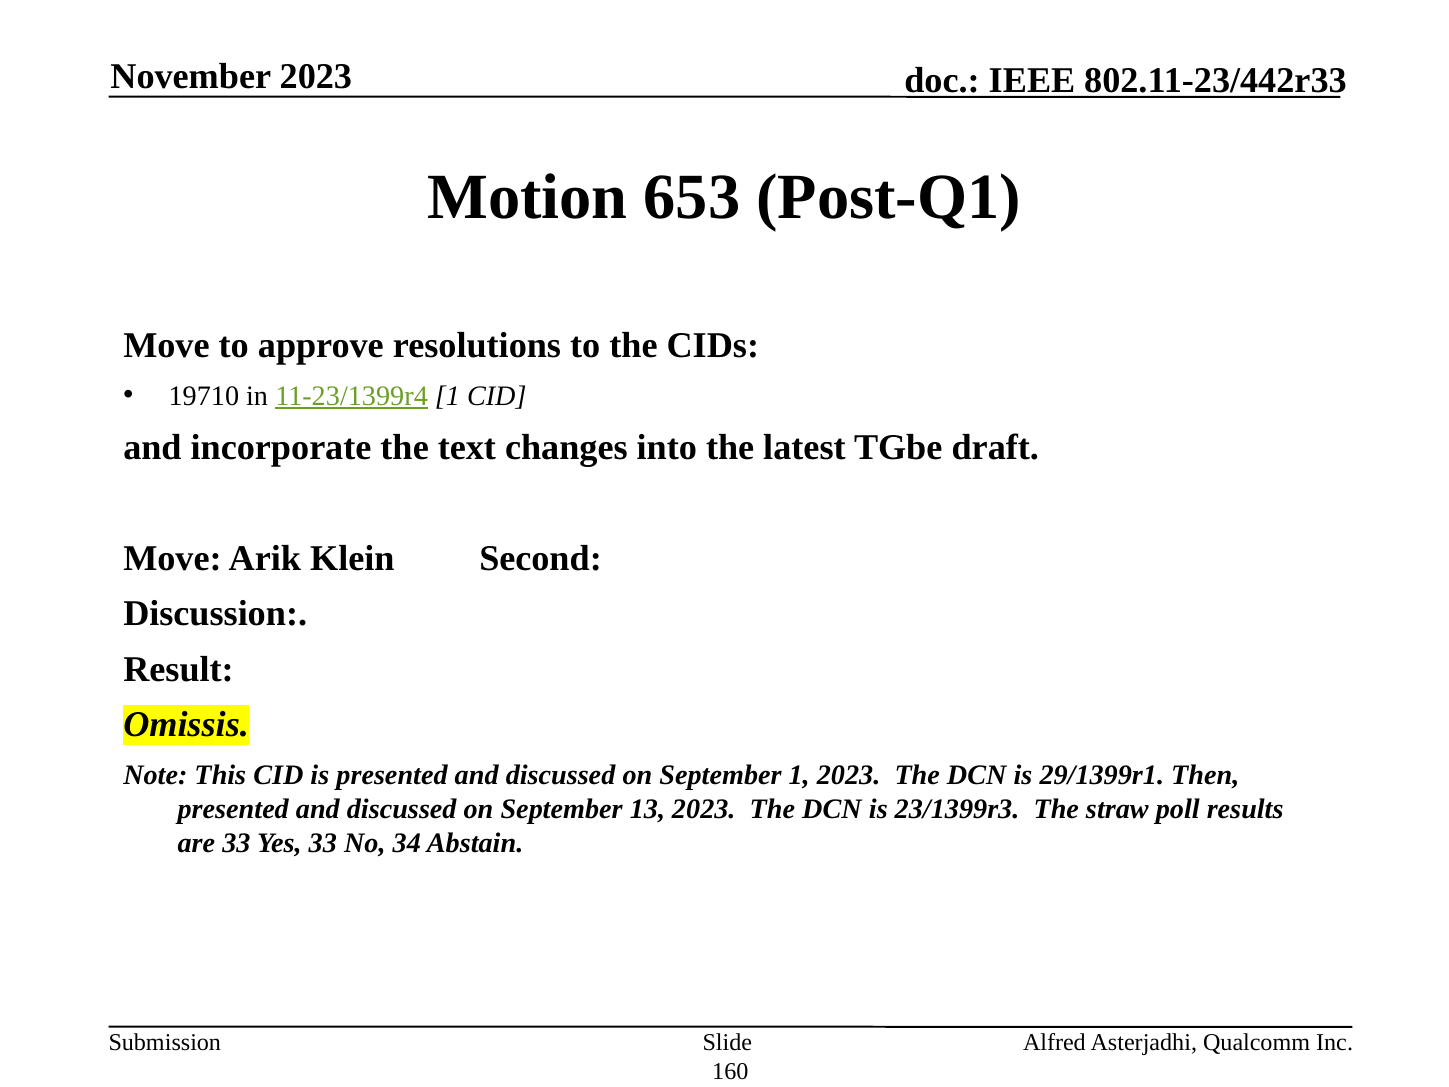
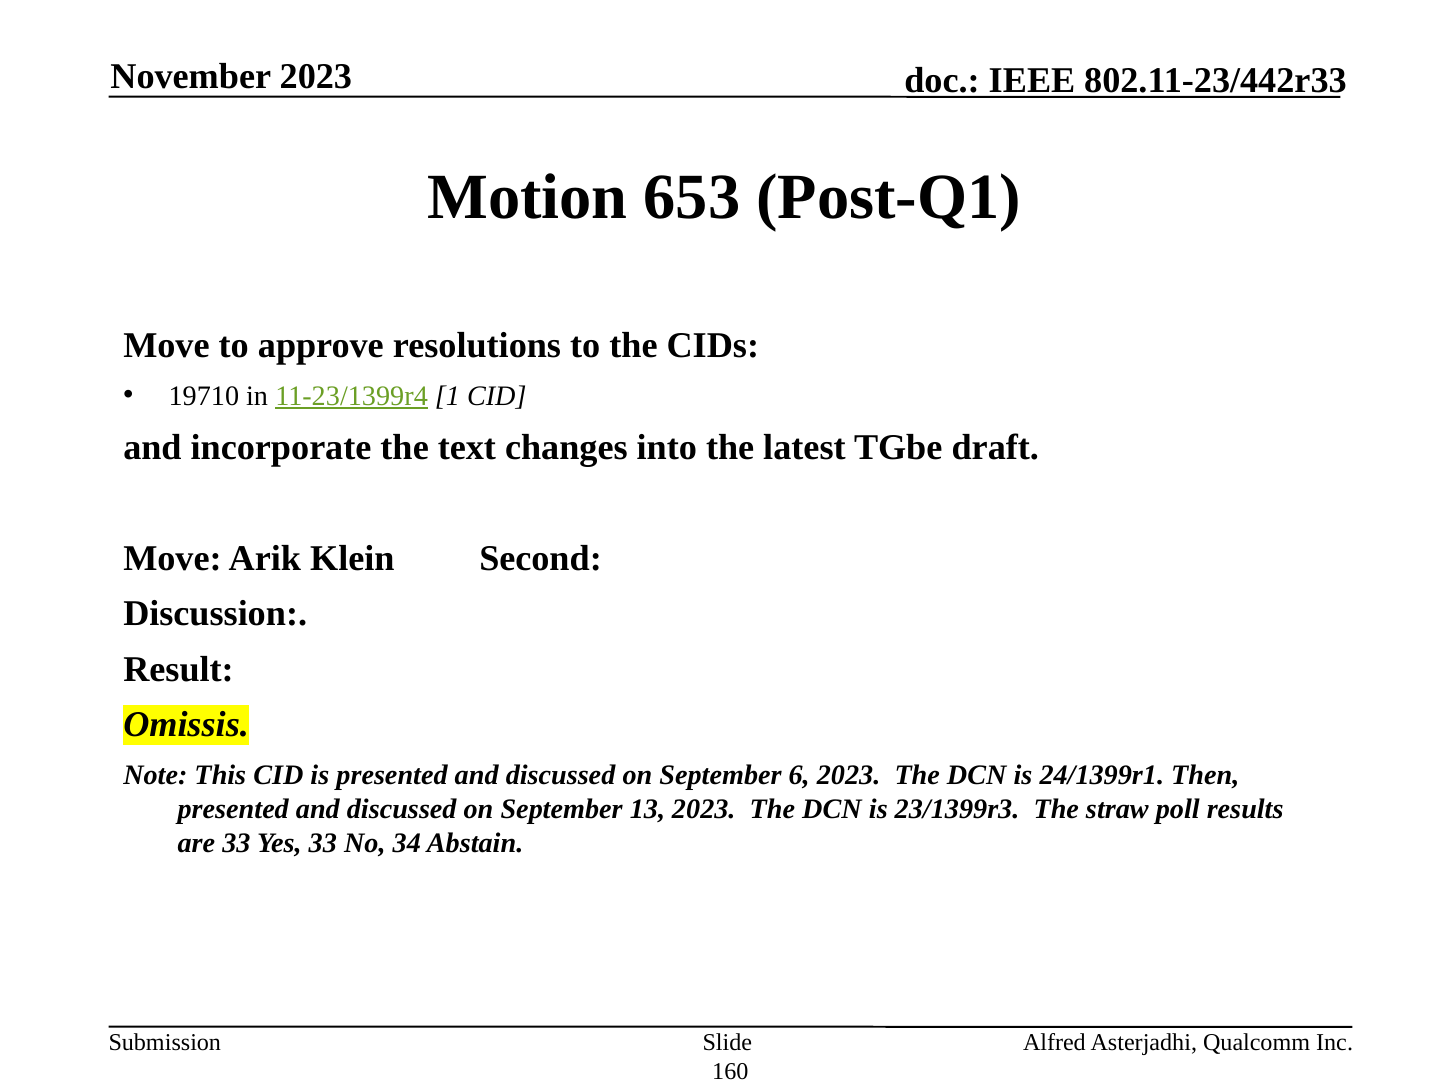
September 1: 1 -> 6 (799, 775)
29/1399r1: 29/1399r1 -> 24/1399r1 (1102, 775)
